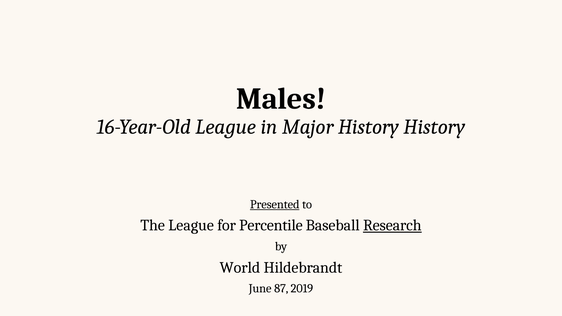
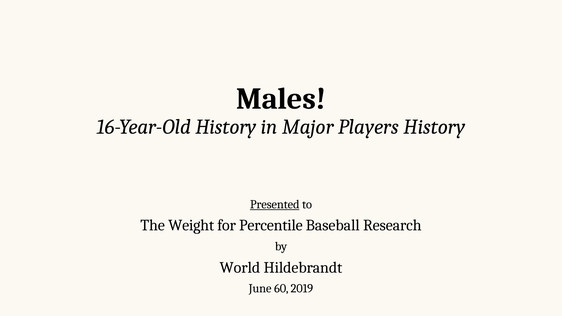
16-Year-Old League: League -> History (226, 127)
Major History: History -> Players (369, 127)
The League: League -> Weight (191, 226)
Research underline: present -> none (392, 226)
87: 87 -> 60 (281, 289)
